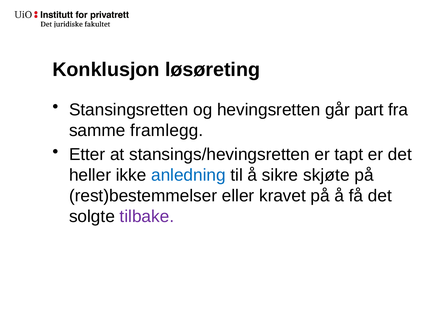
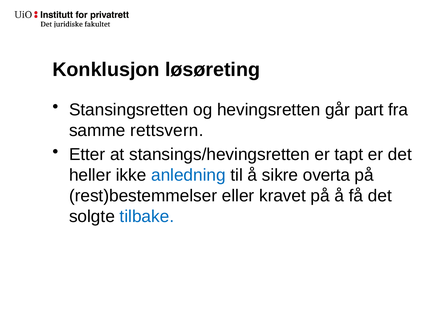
framlegg: framlegg -> rettsvern (167, 130)
skjøte: skjøte -> overta (326, 175)
tilbake colour: purple -> blue (147, 217)
